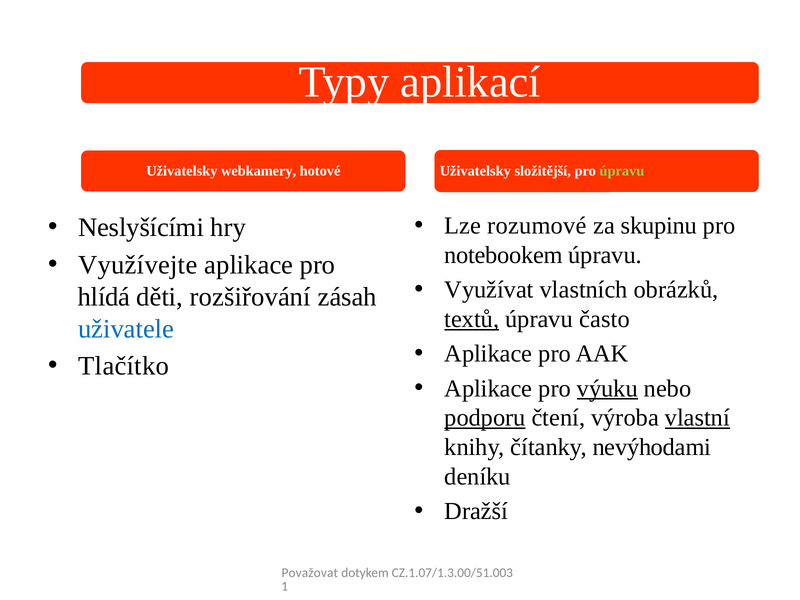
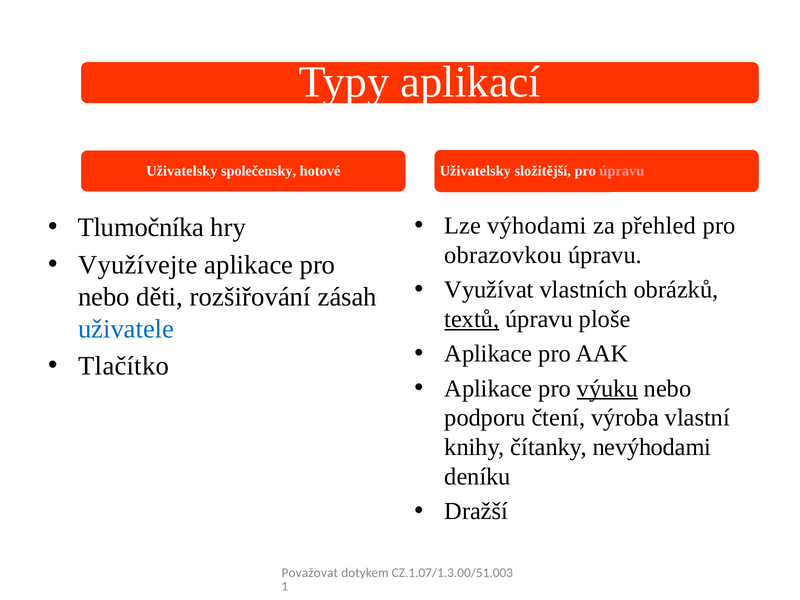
webkamery: webkamery -> společensky (259, 171)
úpravu colour: light green -> pink (622, 171)
rozumové: rozumové -> výhodami (537, 226)
skupinu: skupinu -> přehled (659, 226)
Neslyšícími: Neslyšícími -> Tlumočníka (141, 227)
notebookem: notebookem -> obrazovkou (503, 255)
hlídá: hlídá -> nebo (104, 297)
často: často -> ploše (605, 319)
podporu underline: present -> none (485, 418)
vlastní underline: present -> none (697, 418)
